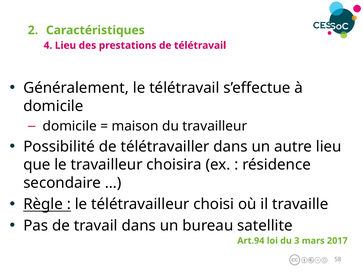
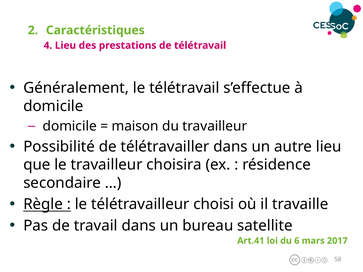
Art.94: Art.94 -> Art.41 (251, 241)
3: 3 -> 6 (297, 241)
